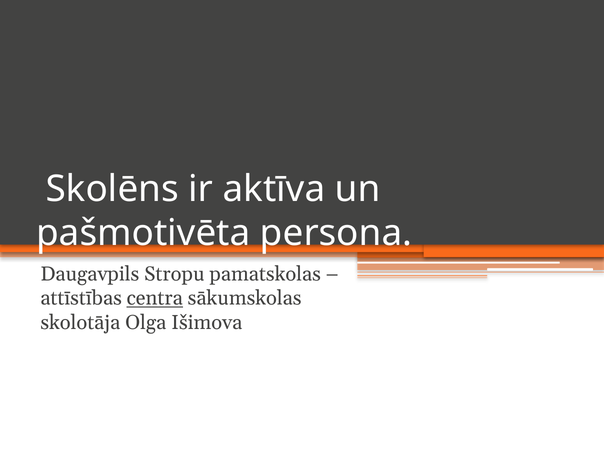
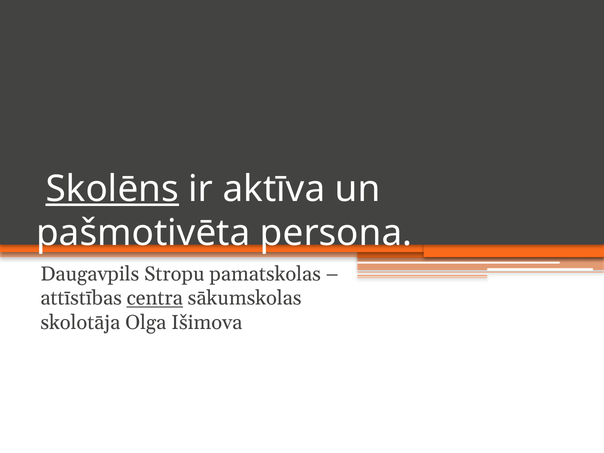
Skolēns underline: none -> present (112, 189)
